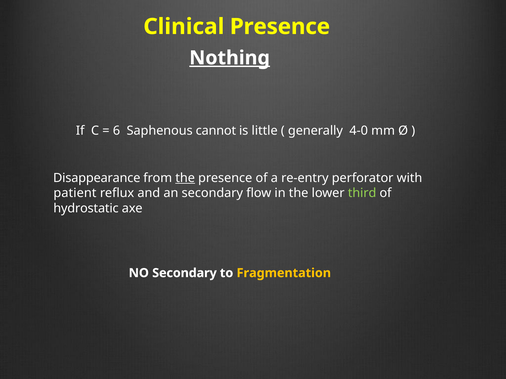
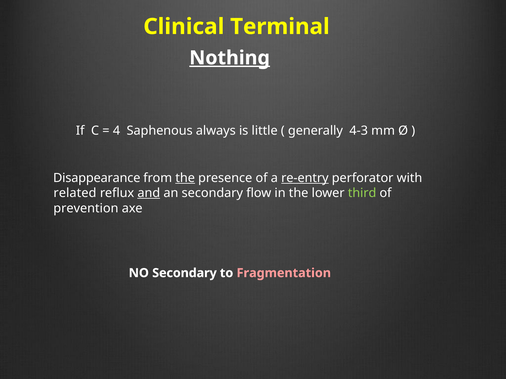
Clinical Presence: Presence -> Terminal (280, 27)
6: 6 -> 4 (116, 131)
cannot: cannot -> always (216, 131)
4-0: 4-0 -> 4-3 (359, 131)
re-entry underline: none -> present (305, 178)
patient: patient -> related (75, 193)
and underline: none -> present (149, 193)
hydrostatic: hydrostatic -> prevention (86, 208)
Fragmentation colour: yellow -> pink (284, 273)
